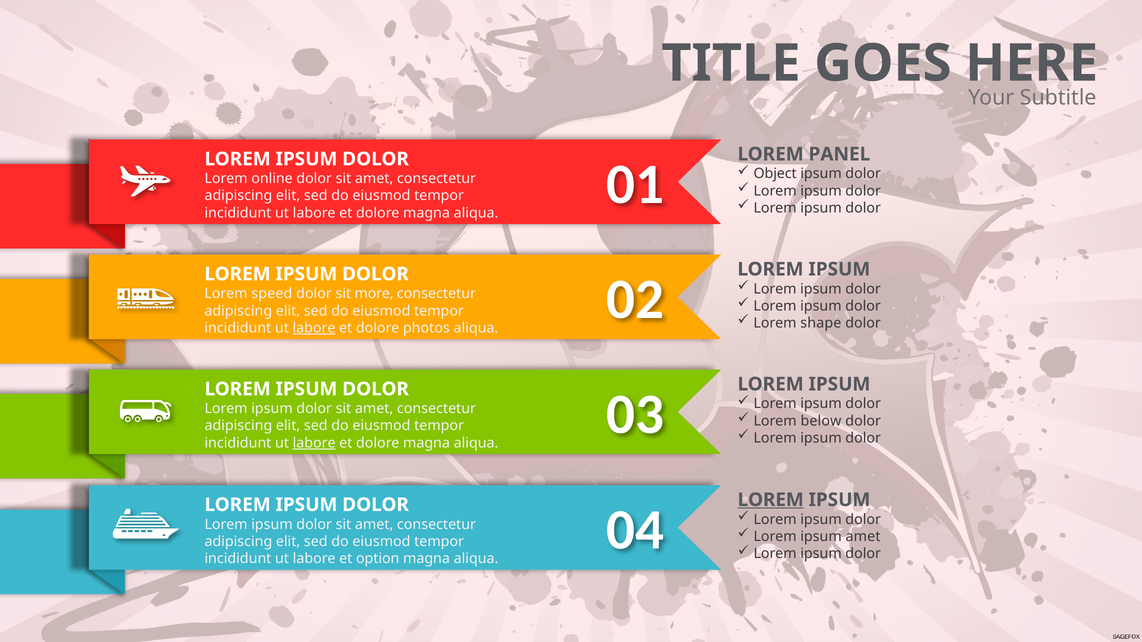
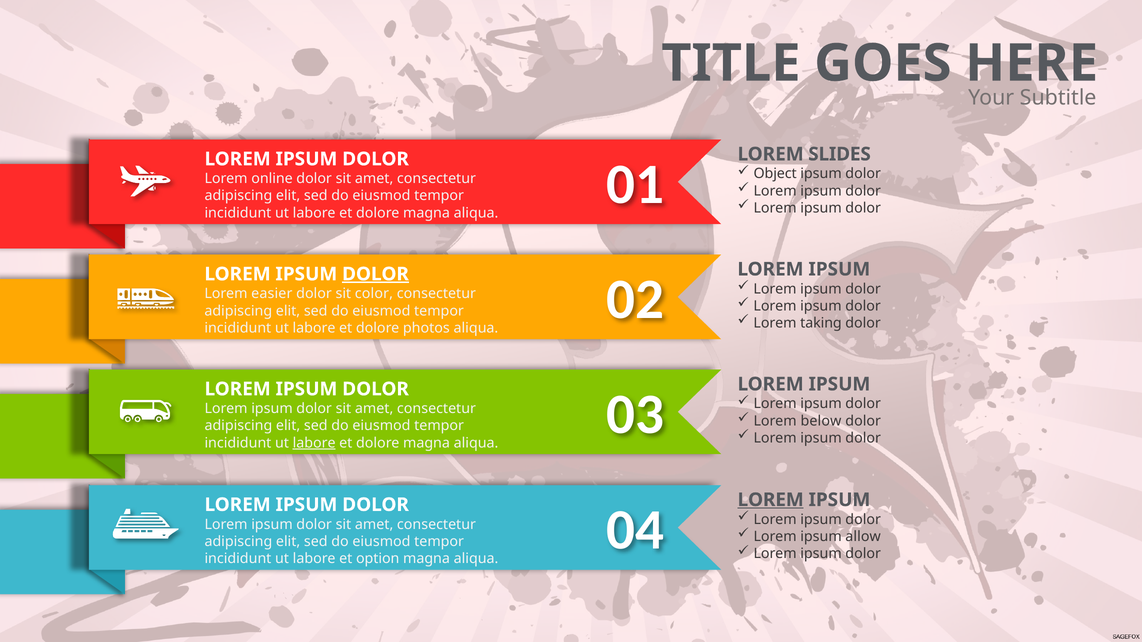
PANEL: PANEL -> SLIDES (840, 154)
DOLOR underline: none -> present (375, 274)
speed: speed -> easier (272, 294)
more: more -> color (374, 294)
shape: shape -> taking (821, 323)
labore underline: present -> none (314, 328)
ipsum amet: amet -> allow (863, 537)
